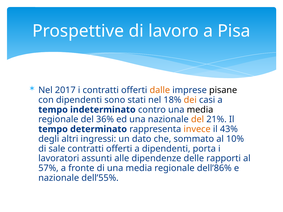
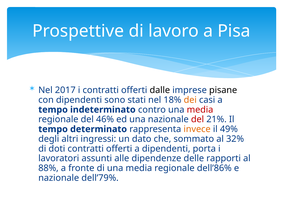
dalle colour: orange -> black (160, 90)
media colour: black -> red (200, 110)
36%: 36% -> 46% (105, 120)
del colour: orange -> red (198, 120)
43%: 43% -> 49% (229, 129)
10%: 10% -> 32% (235, 139)
sale: sale -> doti (57, 149)
57%: 57% -> 88% (48, 168)
dell’55%: dell’55% -> dell’79% (100, 178)
